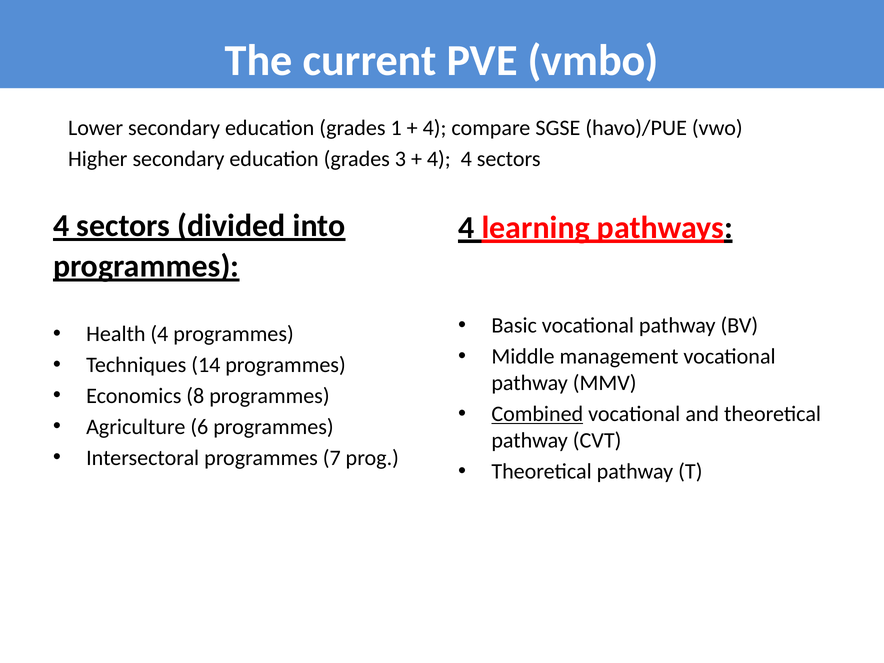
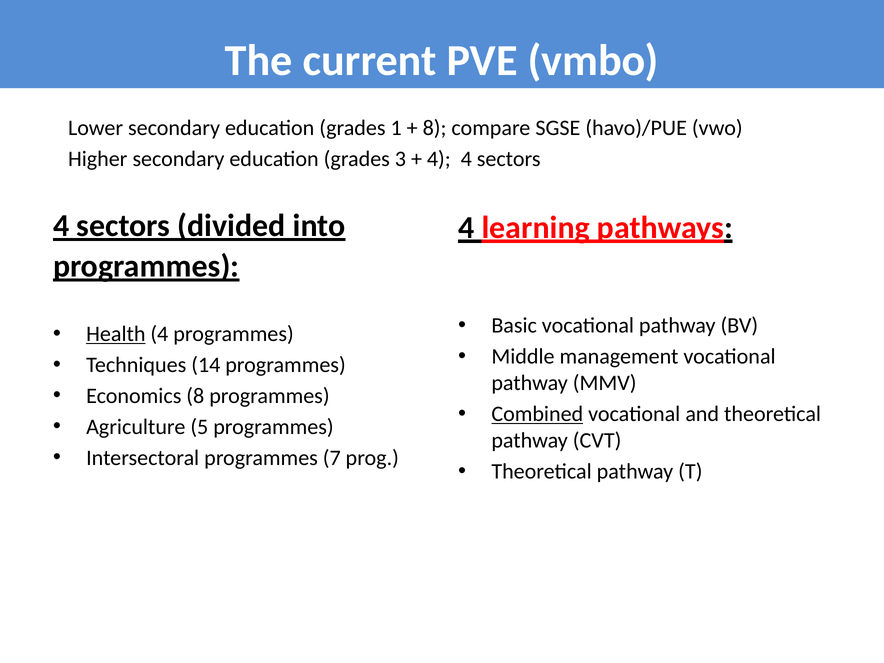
4: 4 -> 8 (435, 128)
Health underline: none -> present (116, 334)
6: 6 -> 5 (199, 427)
